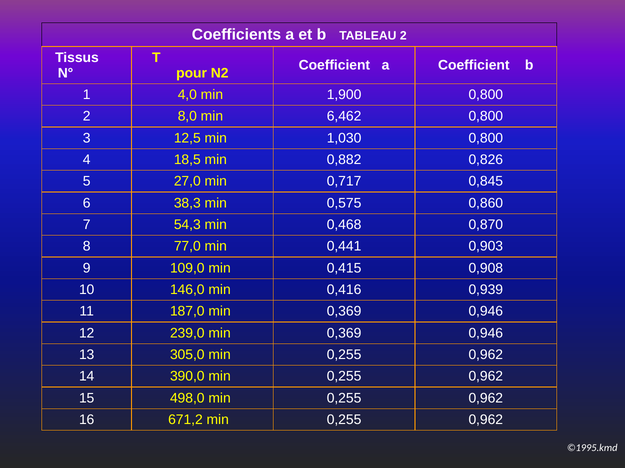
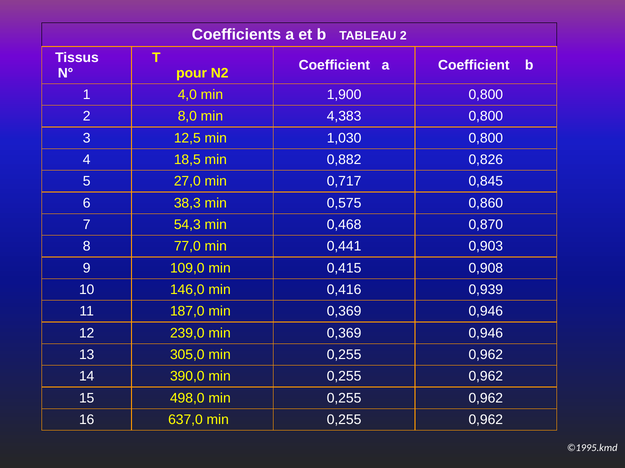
6,462: 6,462 -> 4,383 (344, 117)
671,2: 671,2 -> 637,0 (185, 420)
